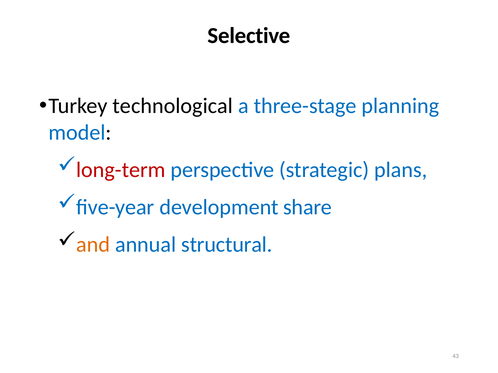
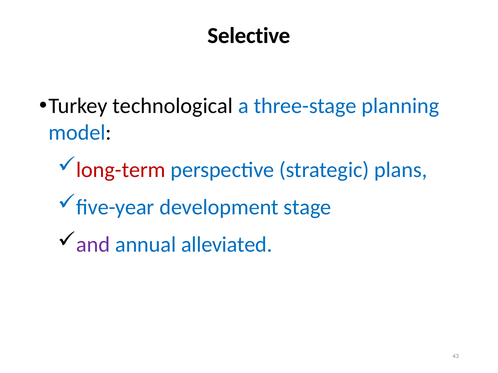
share: share -> stage (307, 207)
and colour: orange -> purple (93, 245)
structural: structural -> alleviated (227, 245)
